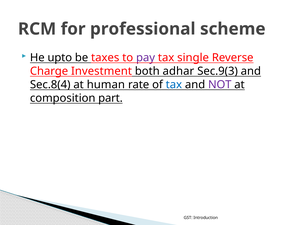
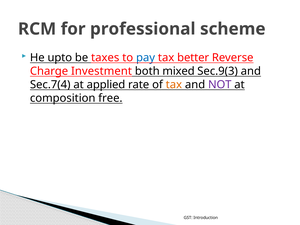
pay colour: purple -> blue (146, 58)
single: single -> better (193, 58)
adhar: adhar -> mixed (179, 71)
Sec.8(4: Sec.8(4 -> Sec.7(4 (50, 85)
human: human -> applied (106, 85)
tax colour: blue -> orange (174, 85)
part: part -> free (110, 98)
